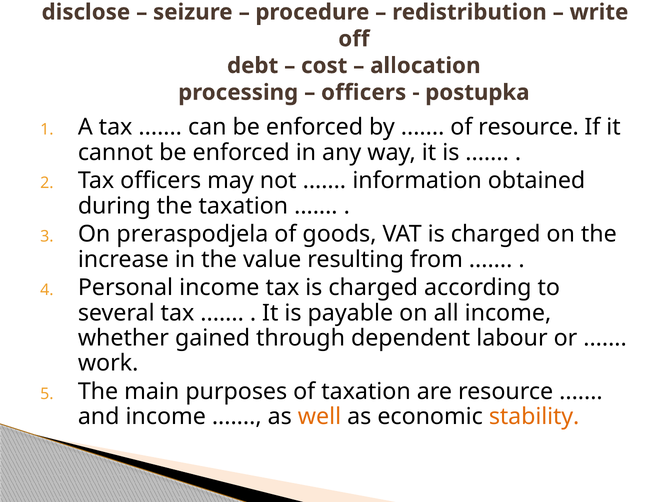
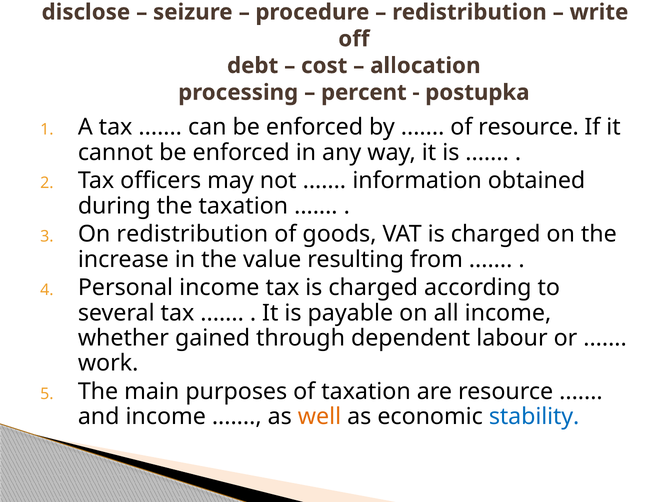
officers: officers -> percent (364, 93)
On preraspodjela: preraspodjela -> redistribution (192, 235)
stability colour: orange -> blue (534, 417)
